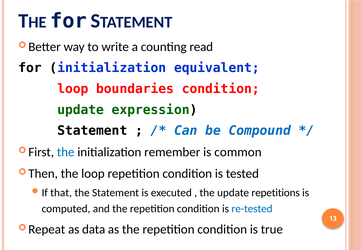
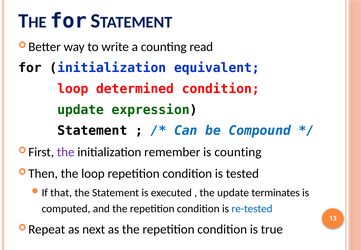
boundaries: boundaries -> determined (135, 89)
the colour: blue -> purple (66, 152)
is common: common -> counting (238, 152)
repetitions: repetitions -> terminates (276, 193)
data: data -> next (94, 229)
